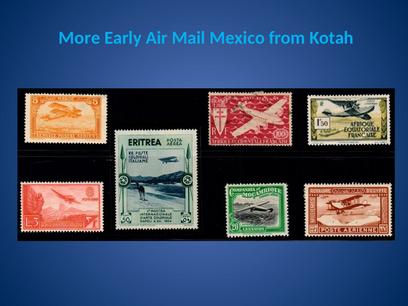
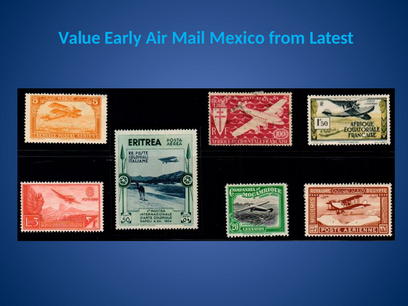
More: More -> Value (80, 38)
Kotah: Kotah -> Latest (332, 38)
